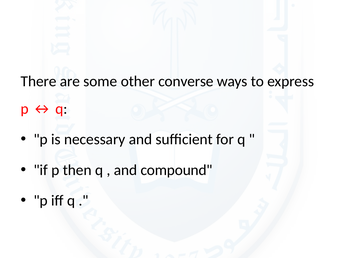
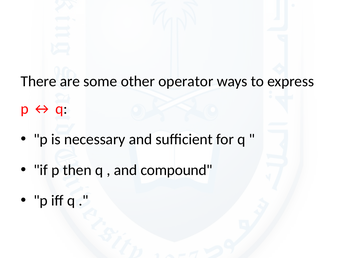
converse: converse -> operator (186, 81)
